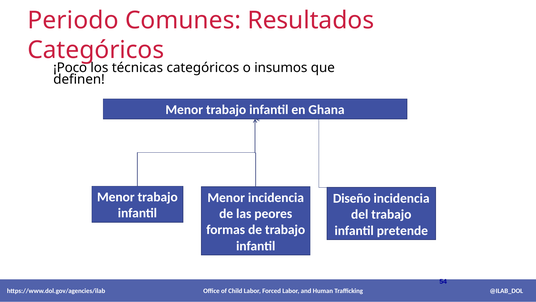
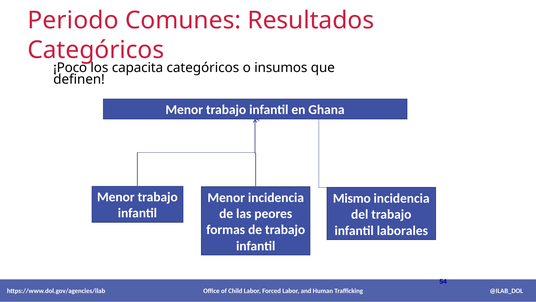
técnicas: técnicas -> capacita (137, 68)
Diseño: Diseño -> Mismo (352, 198)
pretende: pretende -> laborales (402, 230)
